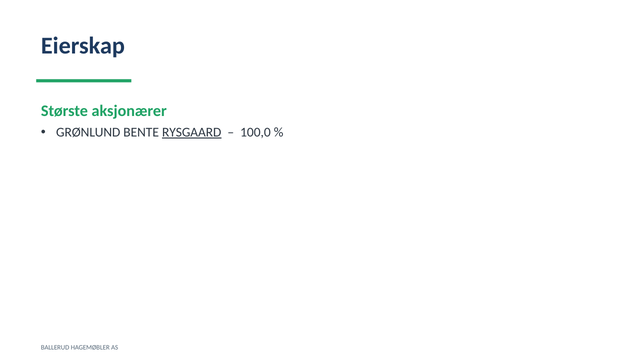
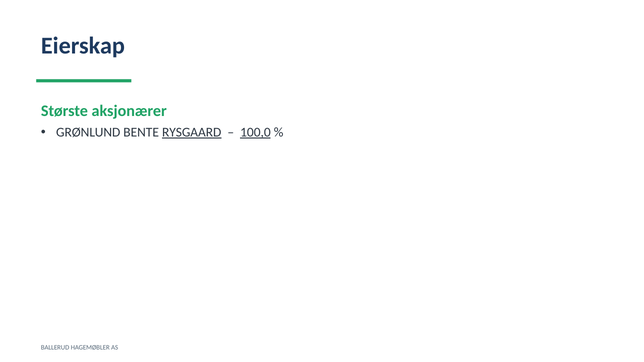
100,0 underline: none -> present (255, 132)
